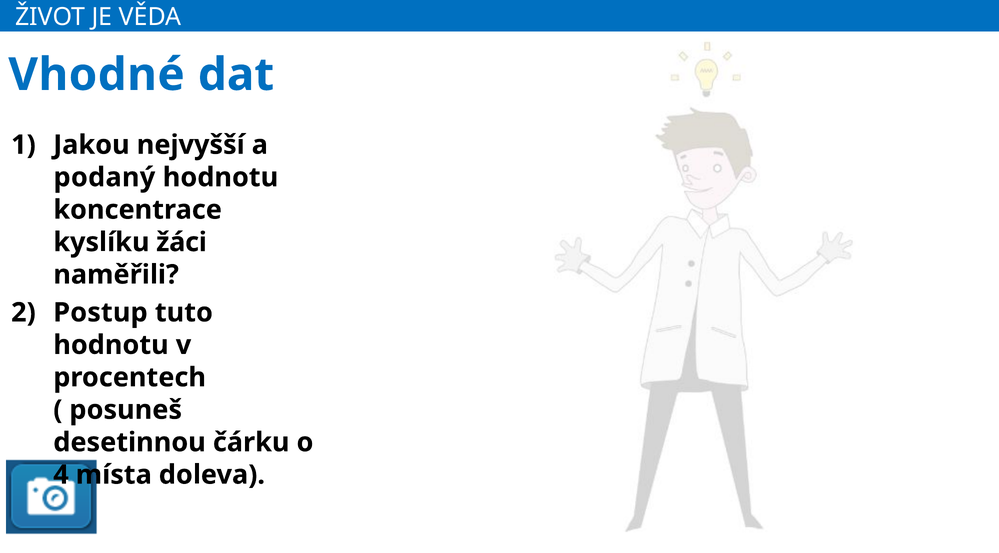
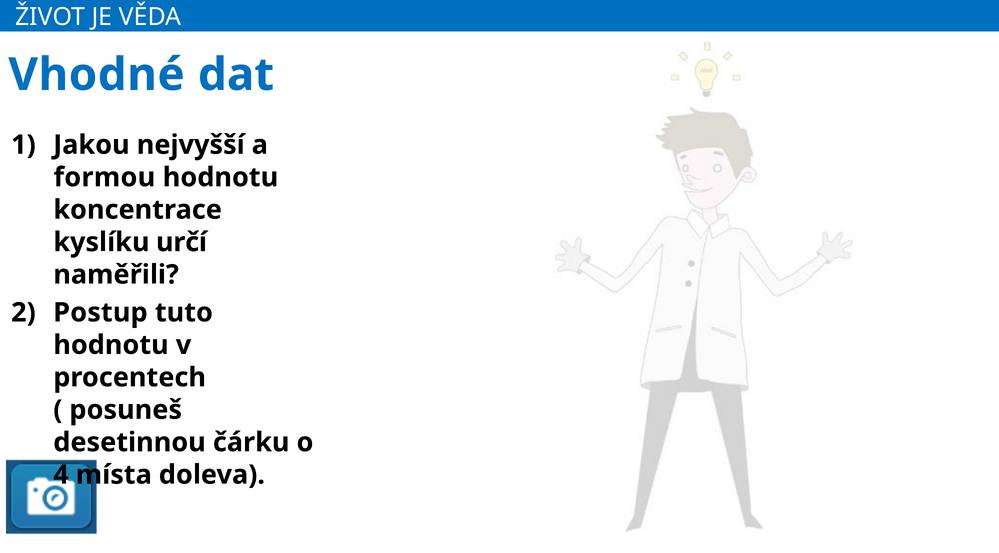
podaný: podaný -> formou (104, 177)
žáci: žáci -> určí (181, 242)
